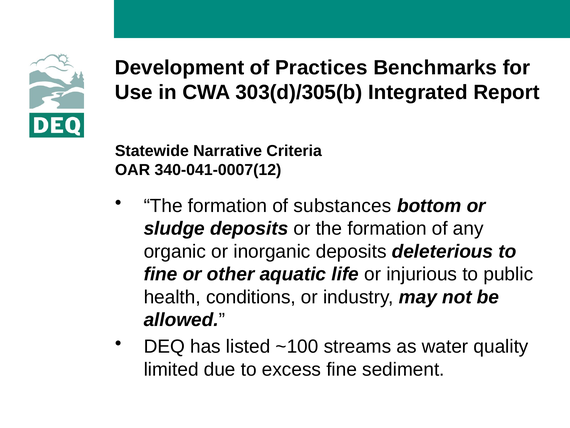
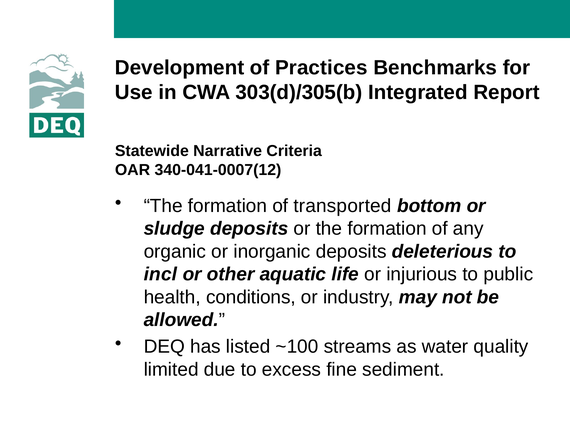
substances: substances -> transported (342, 206)
fine: fine -> incl (160, 274)
